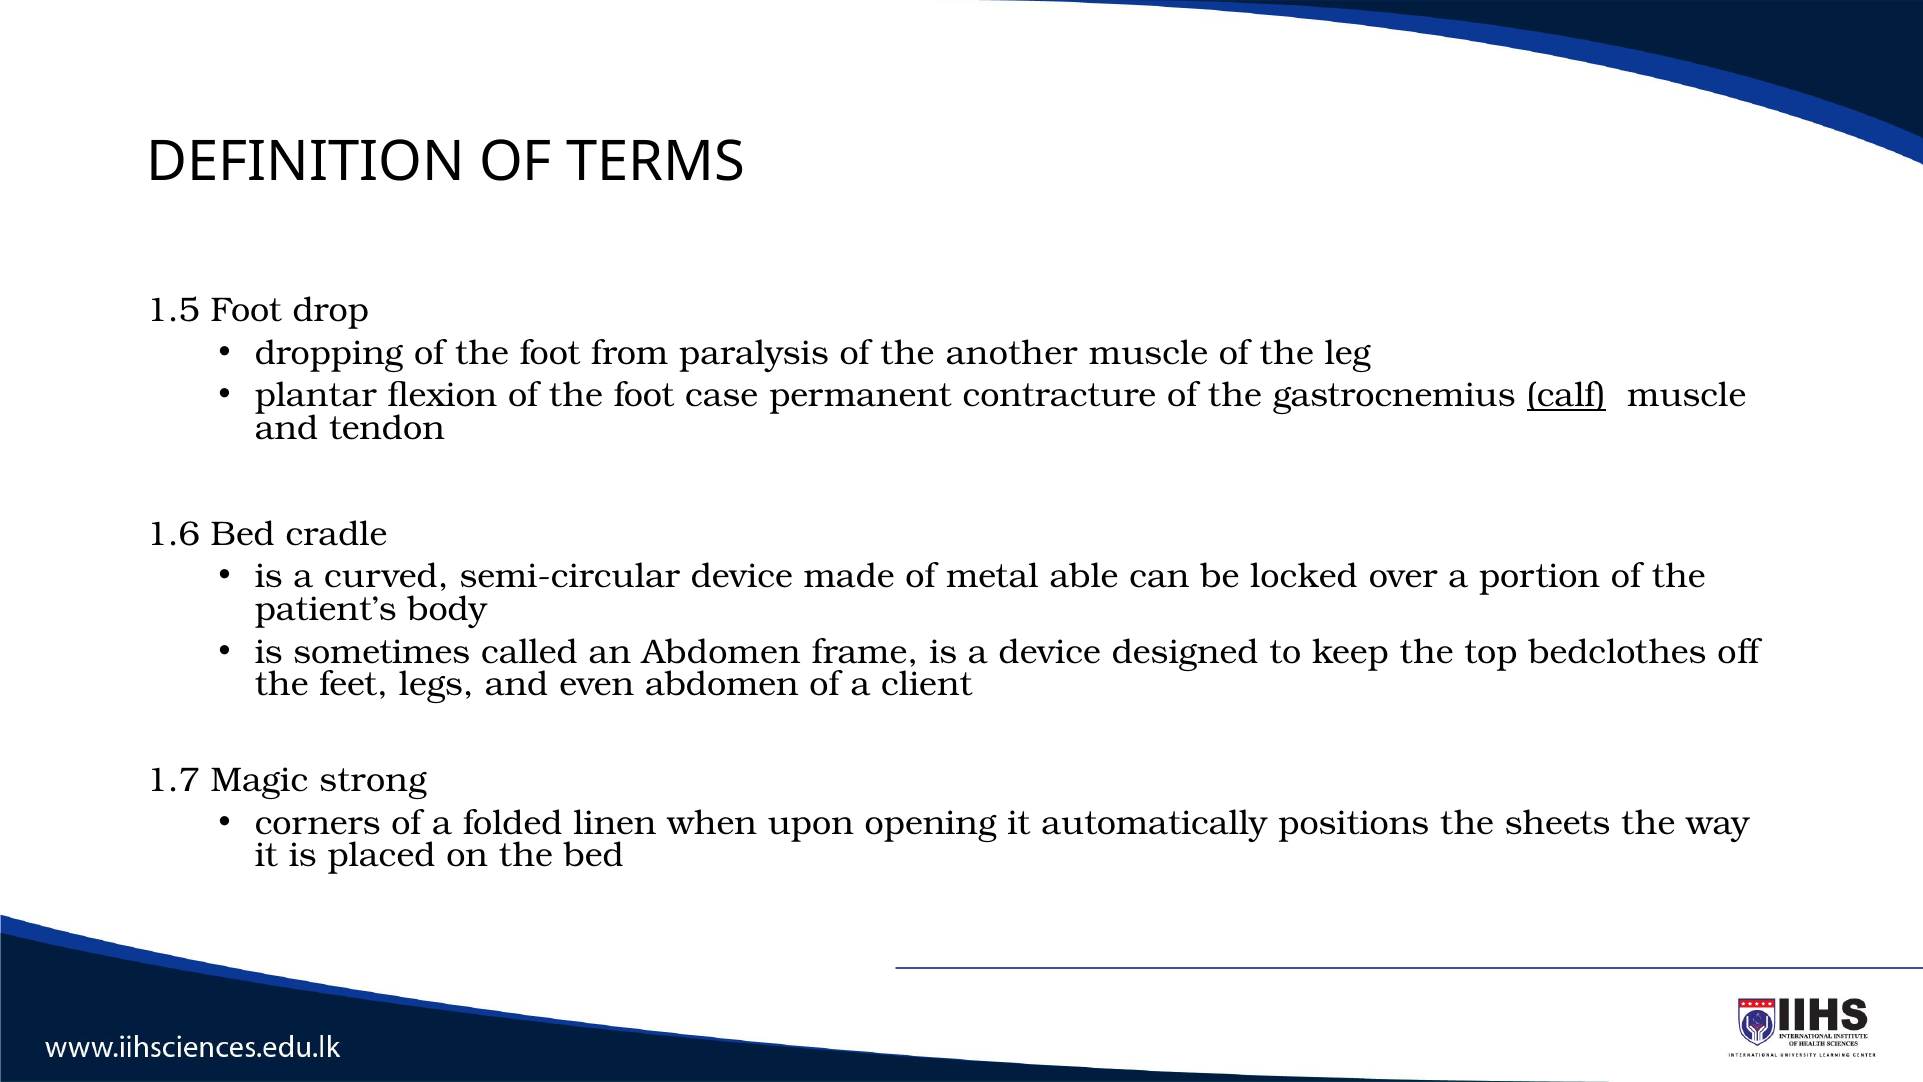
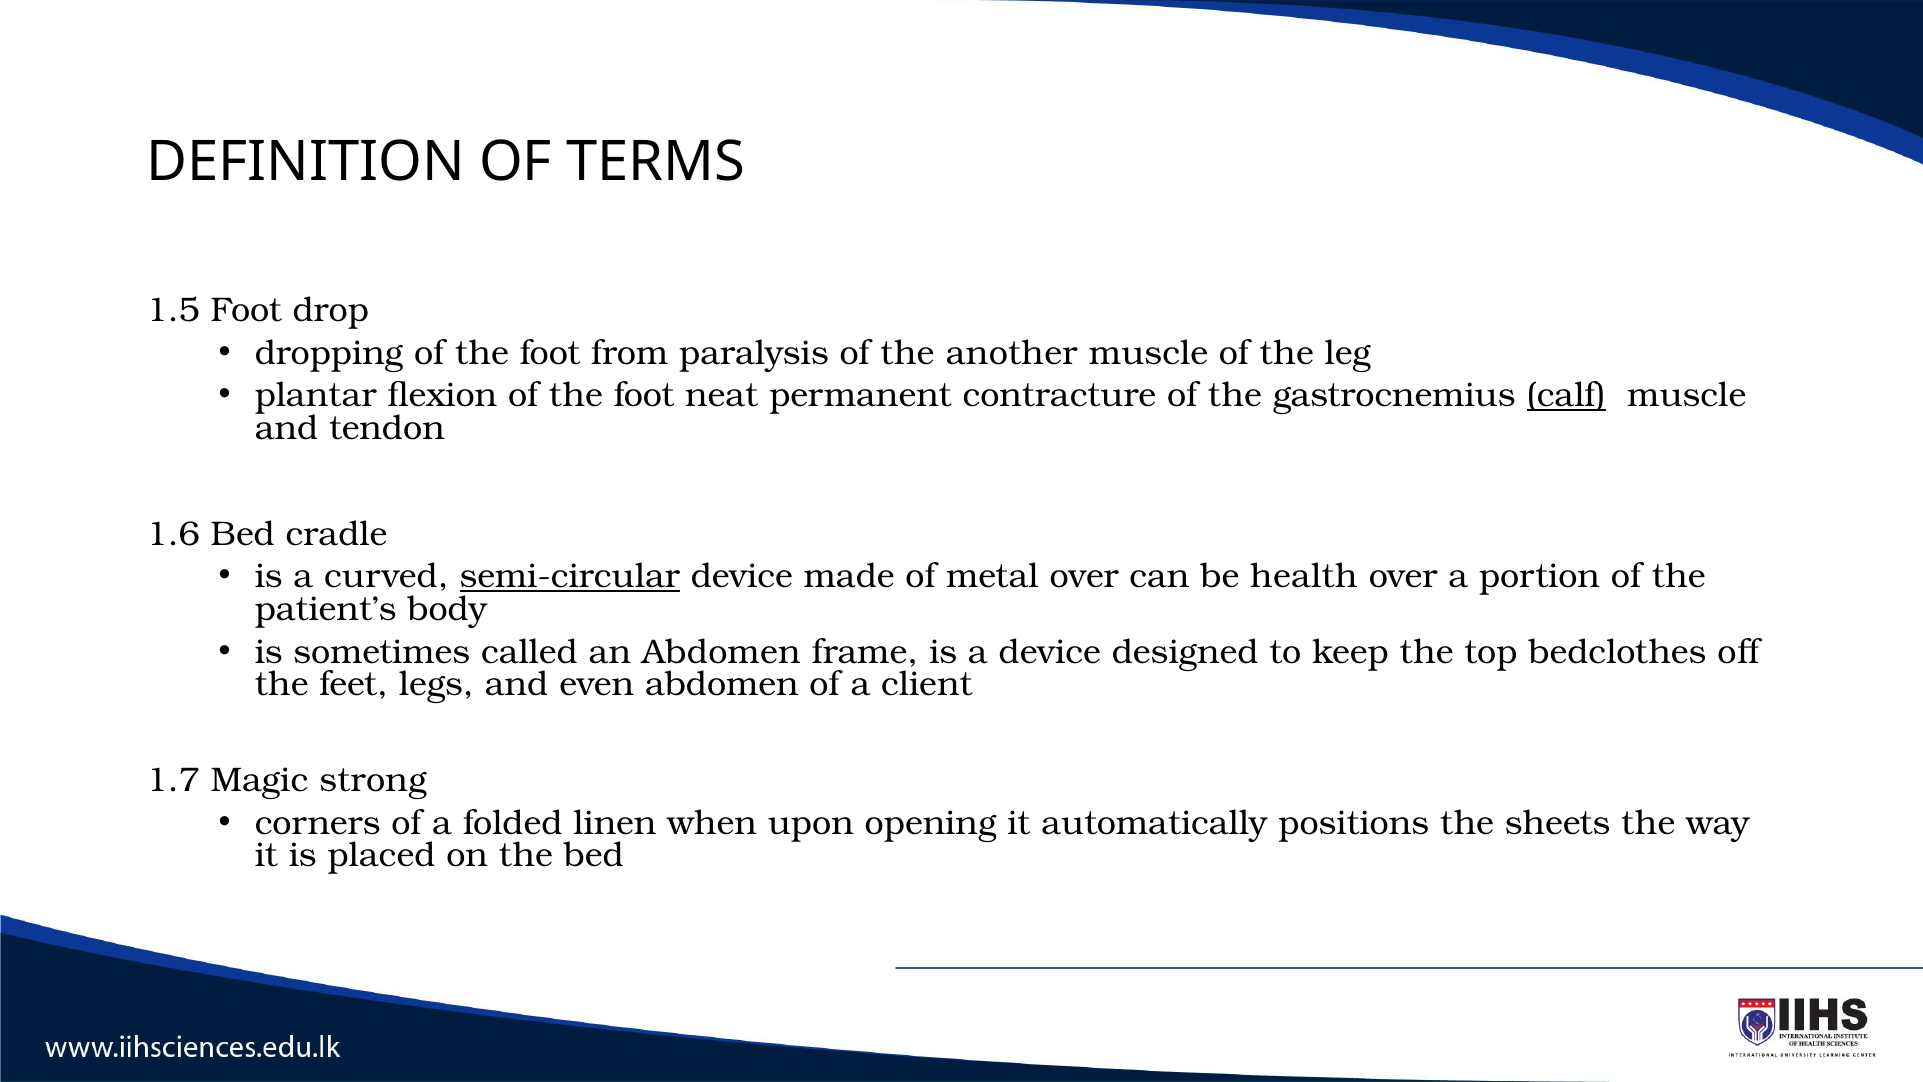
case: case -> neat (722, 395)
semi-circular underline: none -> present (570, 576)
metal able: able -> over (1084, 576)
locked: locked -> health (1304, 576)
